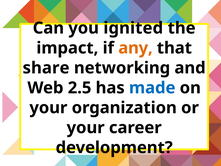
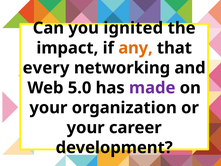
share: share -> every (46, 68)
2.5: 2.5 -> 5.0 (80, 88)
made colour: blue -> purple (152, 88)
